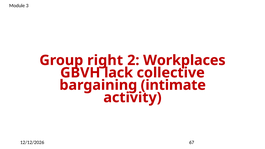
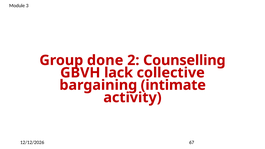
right: right -> done (105, 60)
Workplaces: Workplaces -> Counselling (184, 60)
